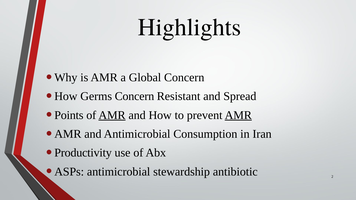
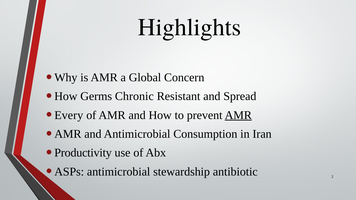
Germs Concern: Concern -> Chronic (134, 96)
Points: Points -> Every (69, 115)
AMR underline: present -> none (112, 115)
